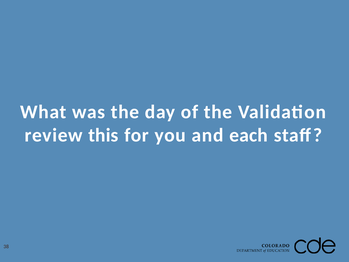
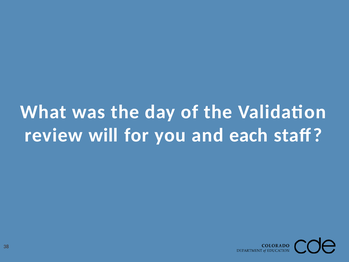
this: this -> will (103, 135)
